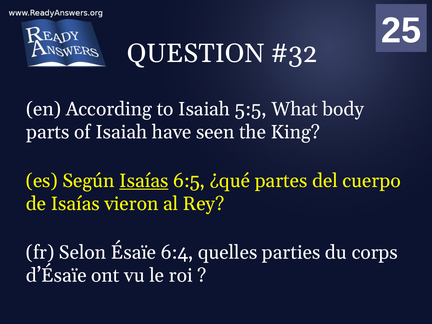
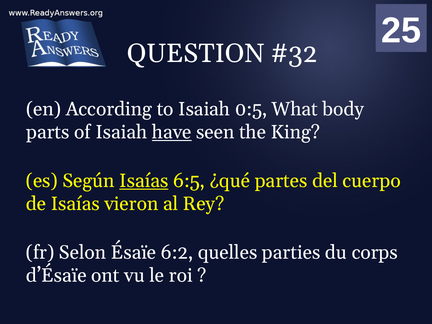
5:5: 5:5 -> 0:5 (251, 109)
have underline: none -> present (172, 132)
6:4: 6:4 -> 6:2 (177, 253)
